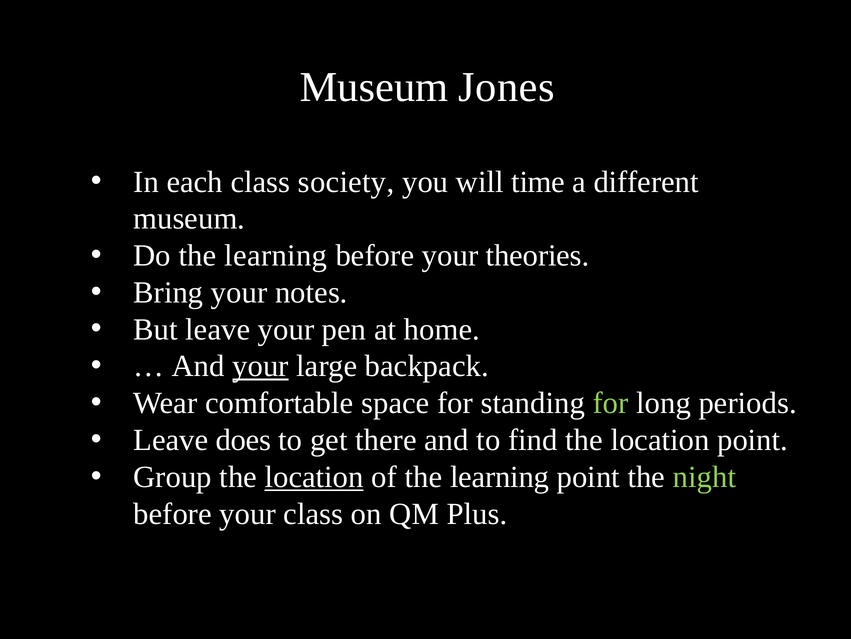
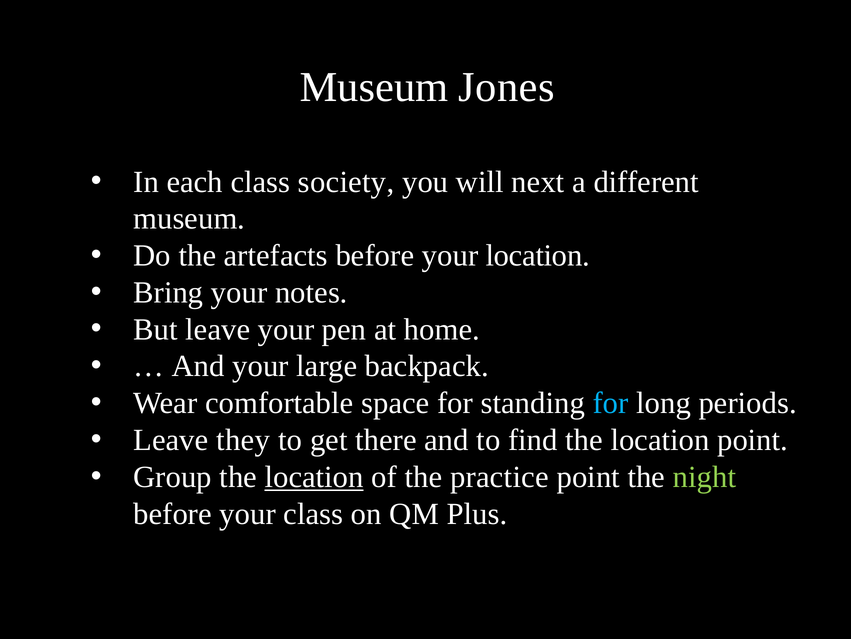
time: time -> next (538, 182)
Do the learning: learning -> artefacts (276, 255)
your theories: theories -> location (538, 255)
your underline: present -> none (260, 366)
for colour: light green -> light blue (611, 403)
does: does -> they (243, 440)
of the learning: learning -> practice (499, 476)
